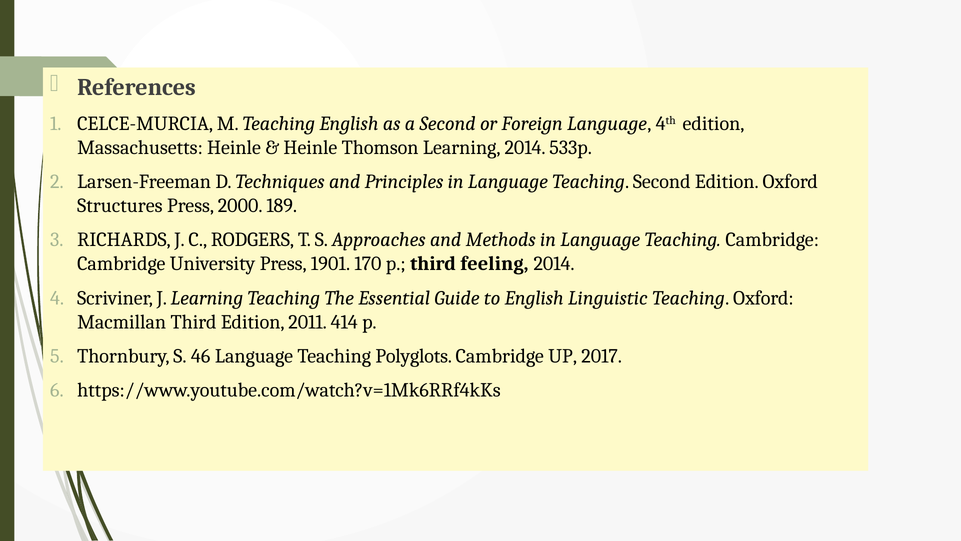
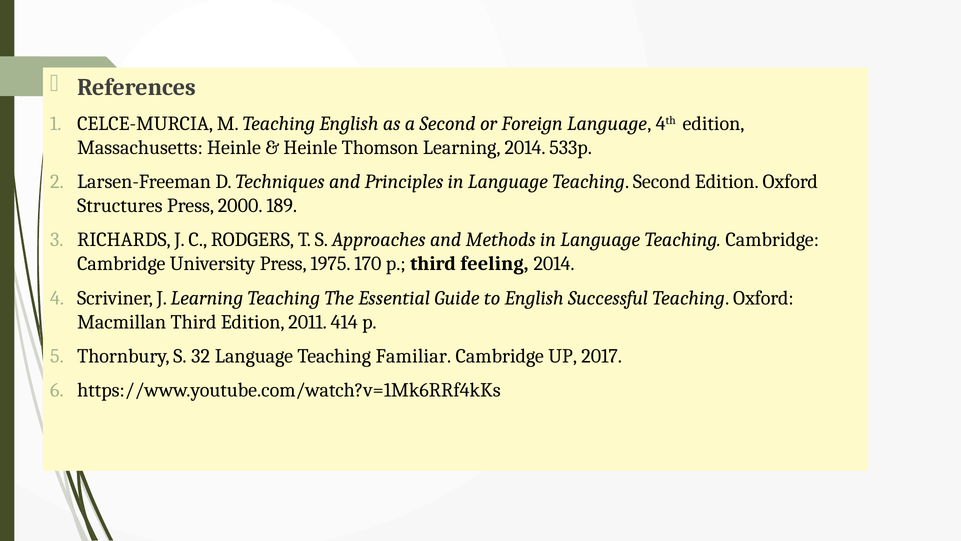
1901: 1901 -> 1975 (331, 264)
Linguistic: Linguistic -> Successful (608, 298)
46: 46 -> 32 (201, 356)
Polyglots: Polyglots -> Familiar (413, 356)
